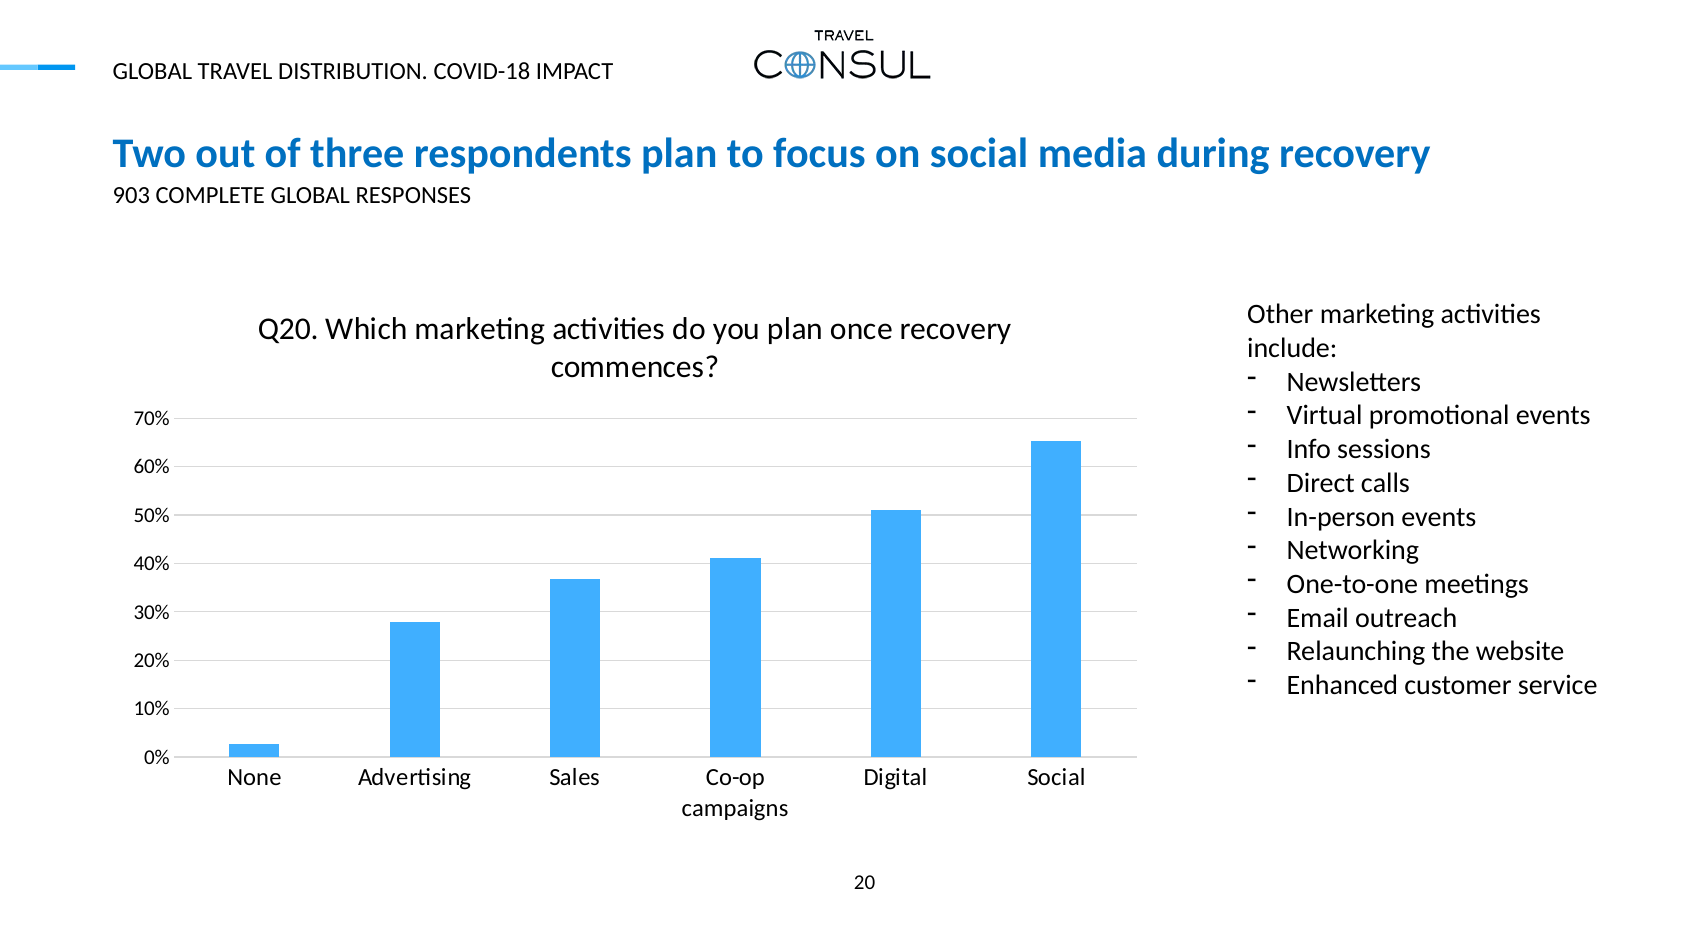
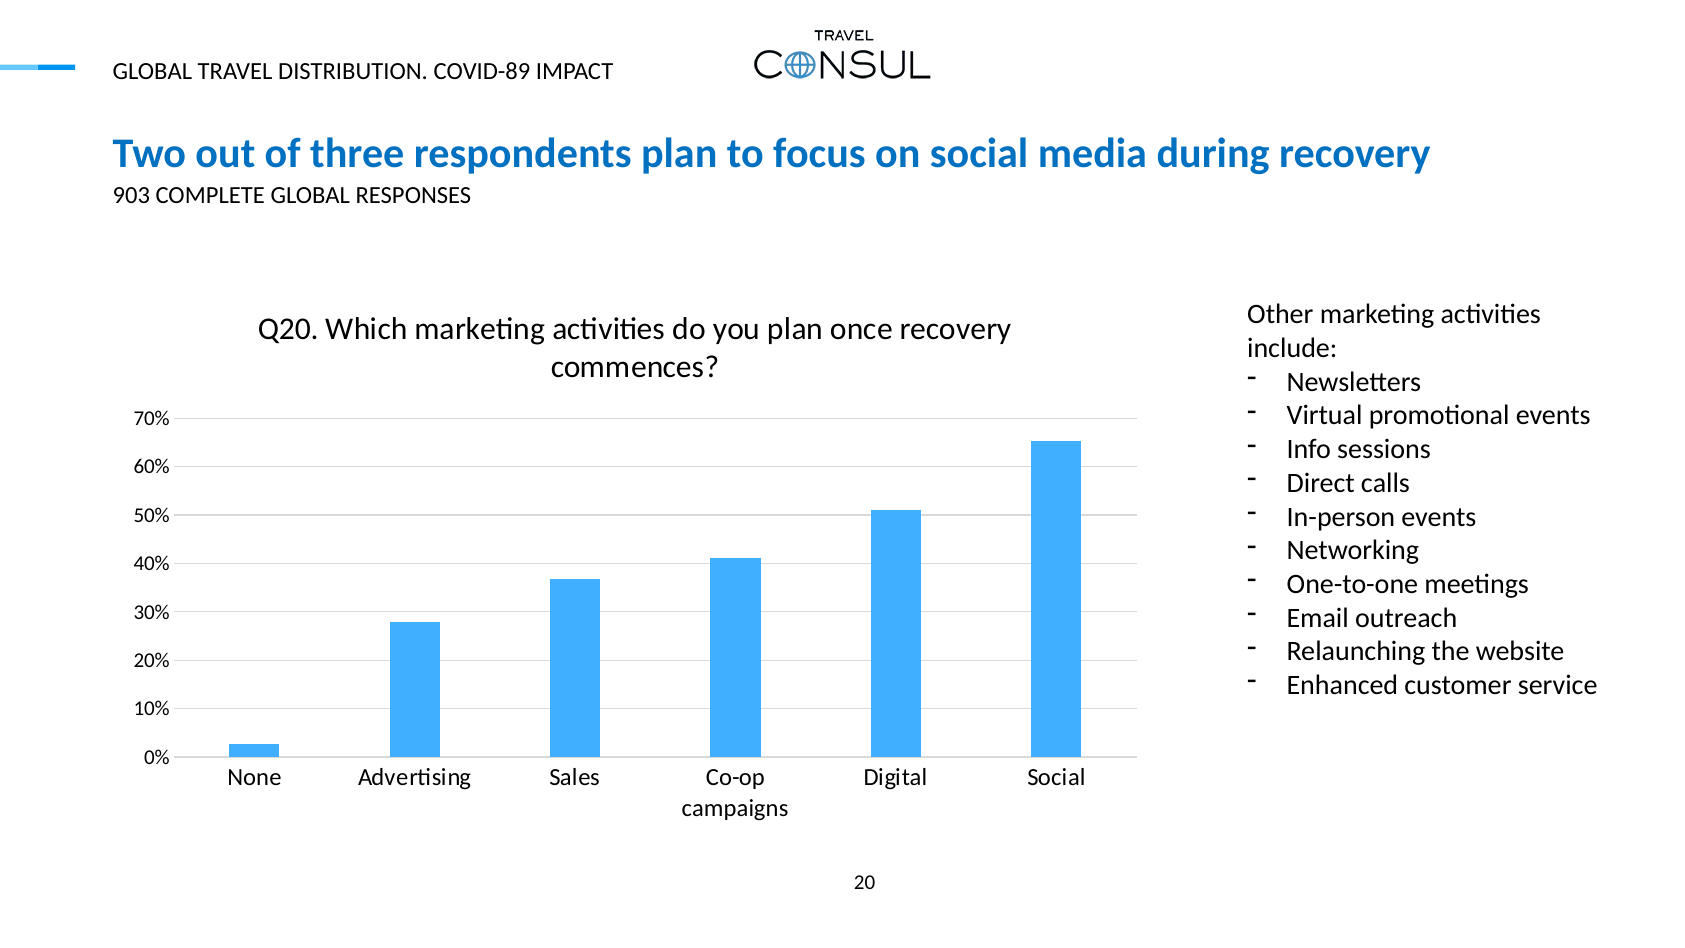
COVID-18: COVID-18 -> COVID-89 (482, 72)
